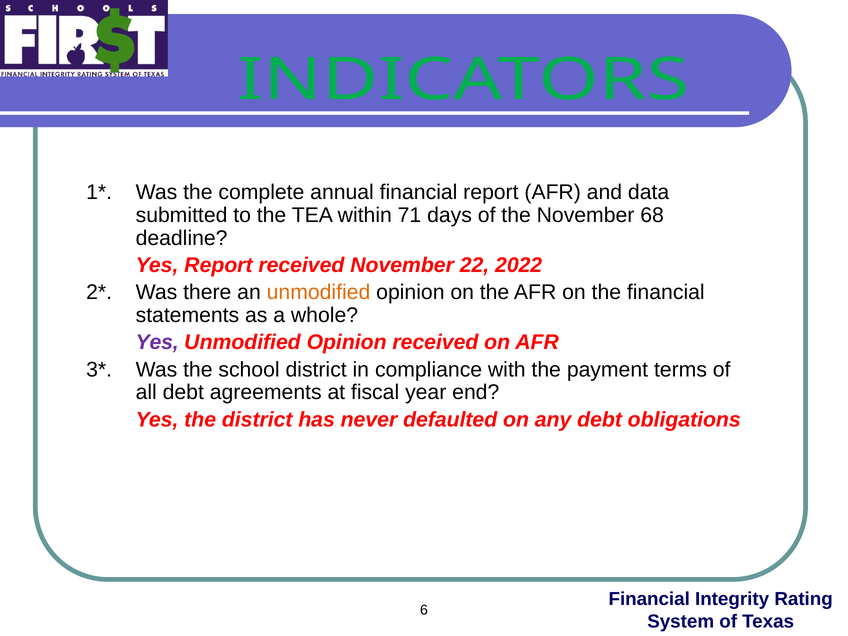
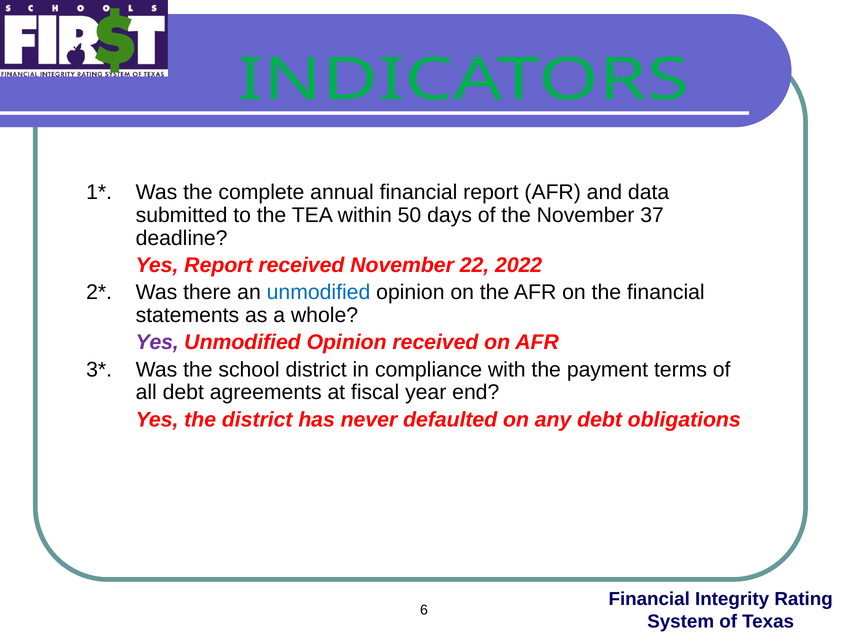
71: 71 -> 50 (410, 215)
68: 68 -> 37 (652, 215)
unmodified colour: orange -> blue (319, 292)
